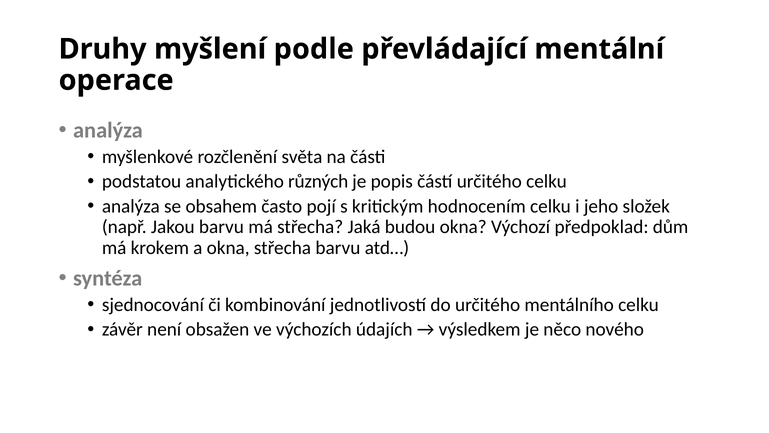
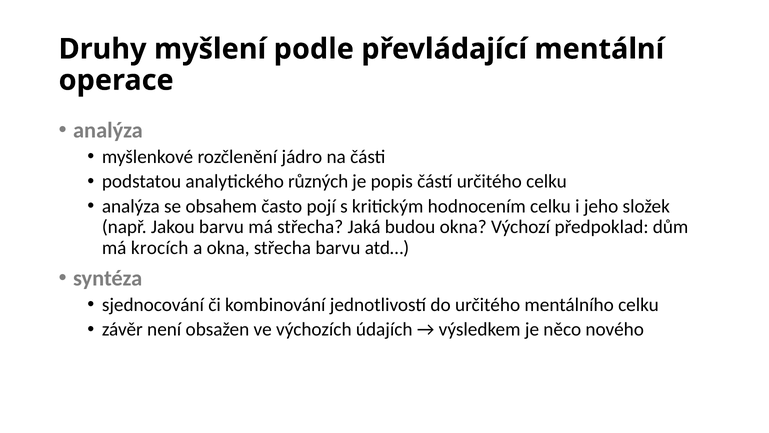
světa: světa -> jádro (302, 157)
krokem: krokem -> krocích (160, 248)
